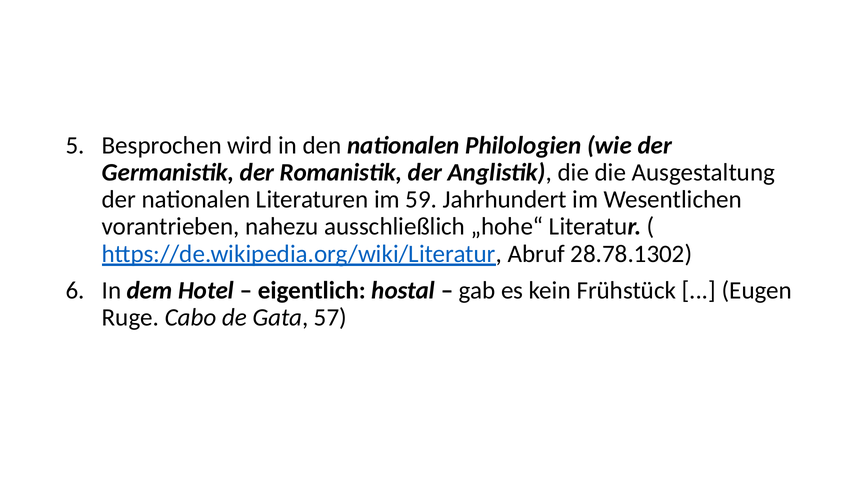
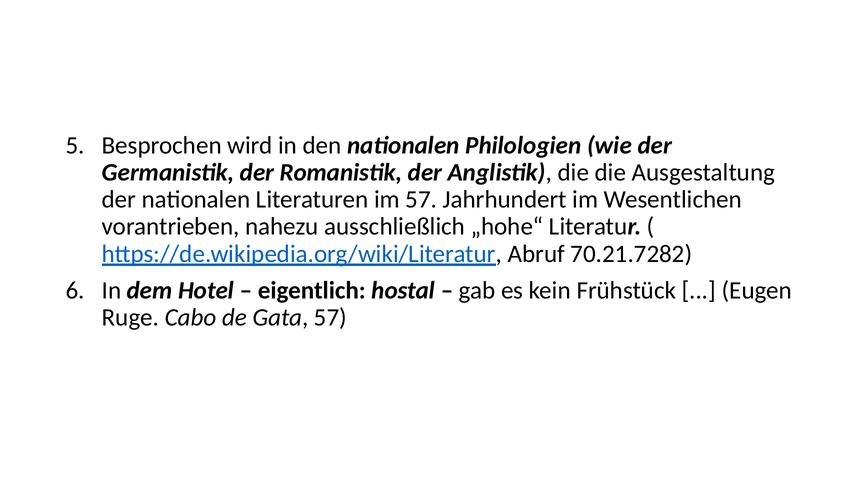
im 59: 59 -> 57 (421, 199)
28.78.1302: 28.78.1302 -> 70.21.7282 (631, 254)
